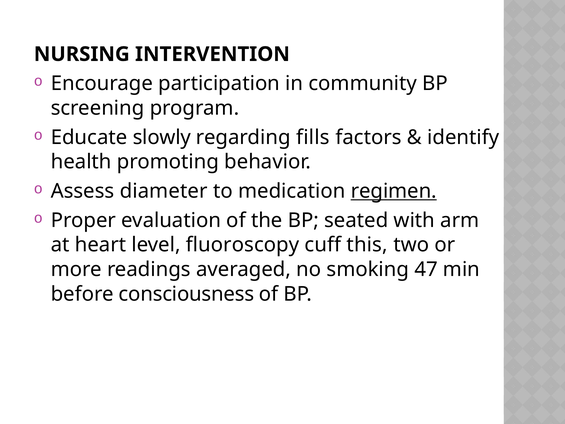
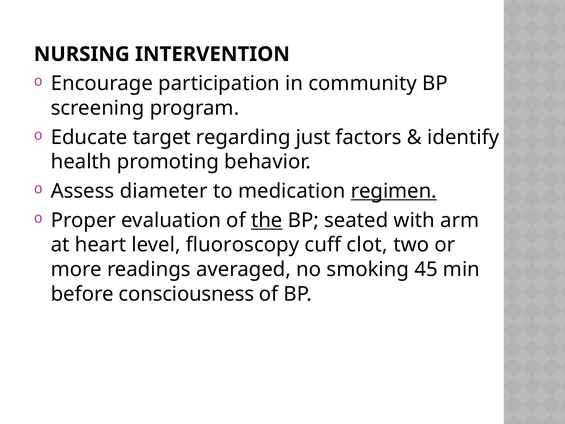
slowly: slowly -> target (162, 137)
fills: fills -> just (313, 137)
the underline: none -> present (267, 220)
this: this -> clot (367, 245)
47: 47 -> 45 (426, 269)
